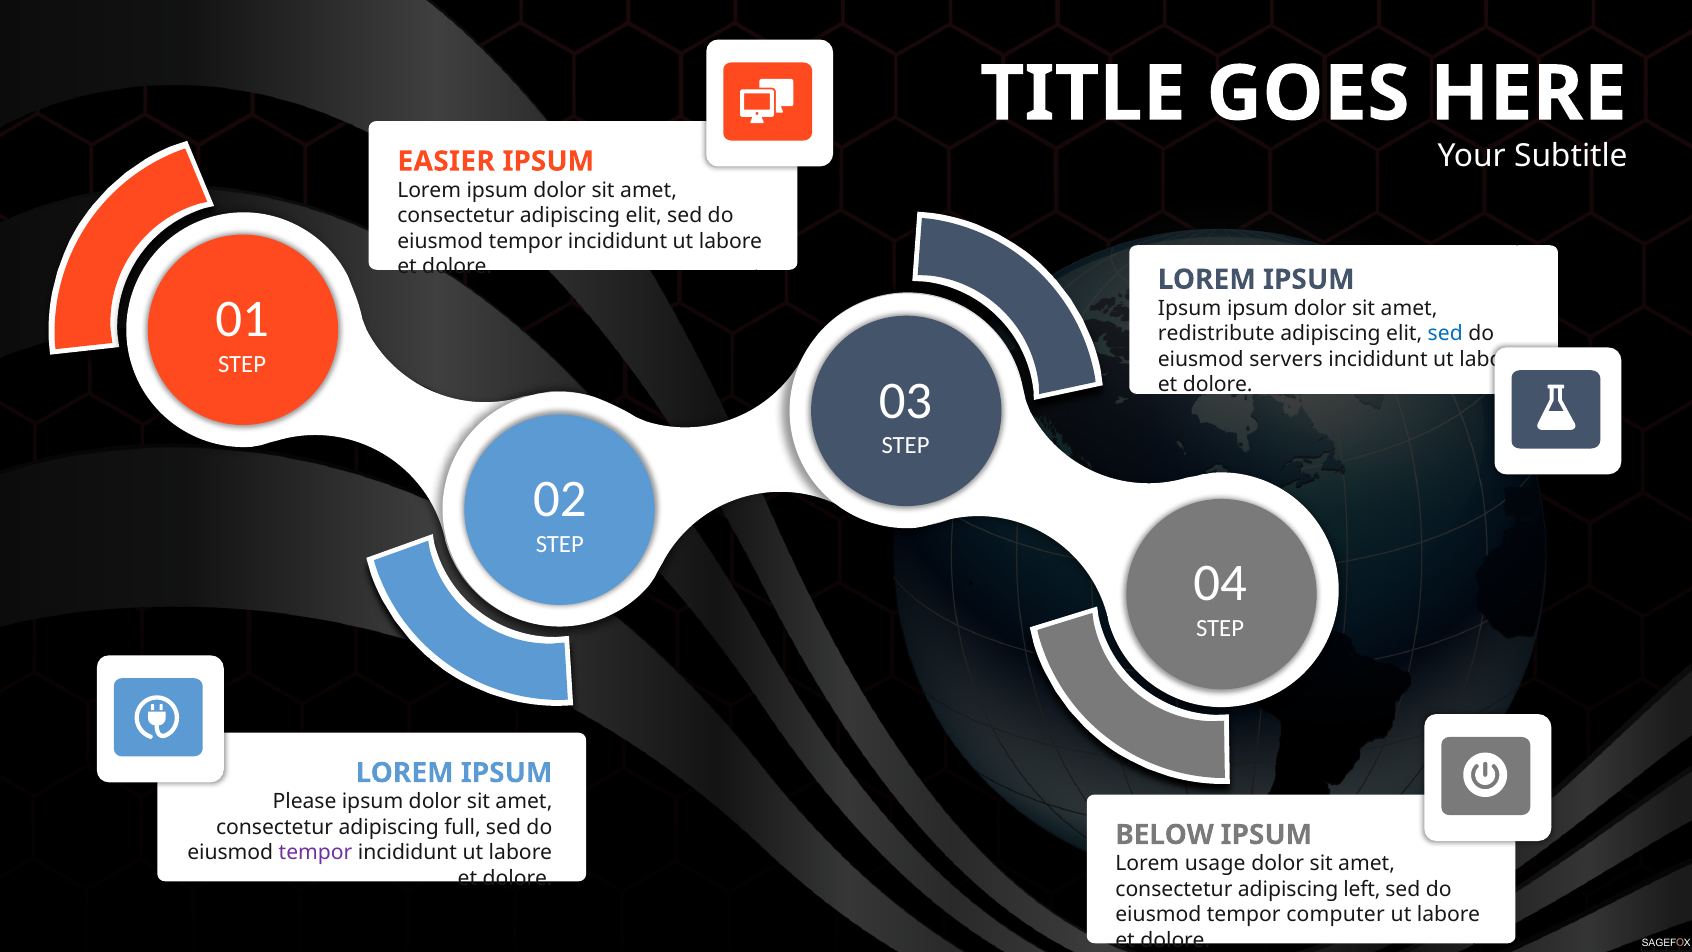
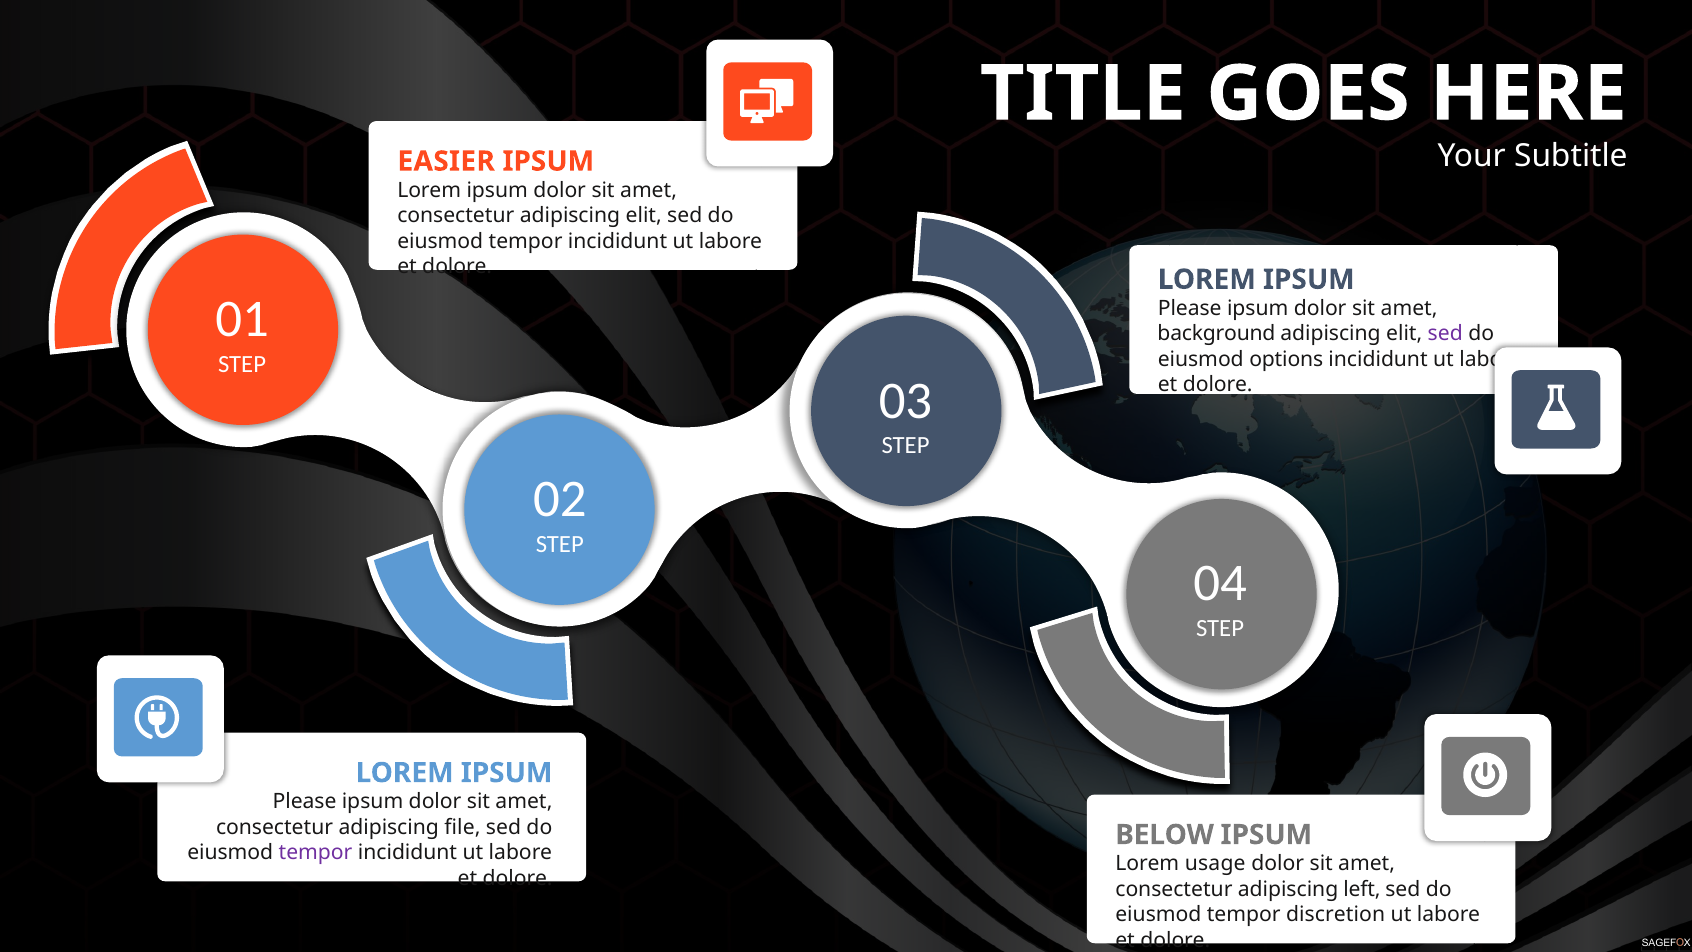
Ipsum: Ipsum -> Please (1190, 309)
redistribute: redistribute -> background (1216, 334)
sed colour: blue -> purple (1445, 334)
servers: servers -> options (1286, 359)
full: full -> file (462, 827)
computer: computer -> discretion (1336, 914)
